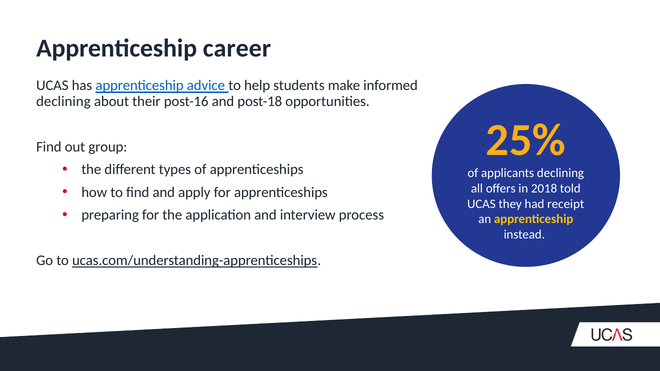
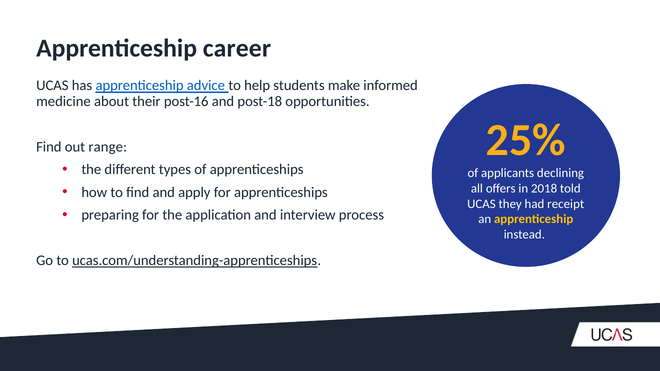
declining: declining -> medicine (63, 102)
group: group -> range (108, 147)
